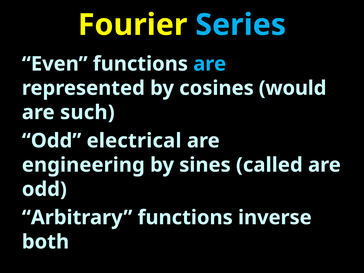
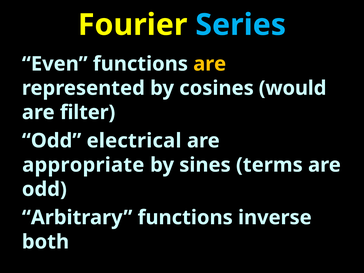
are colour: light blue -> yellow (210, 64)
such: such -> filter (88, 112)
engineering: engineering -> appropriate (83, 165)
called: called -> terms (269, 165)
